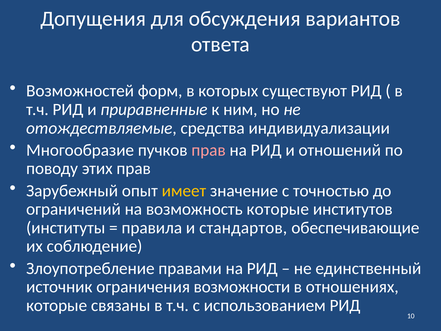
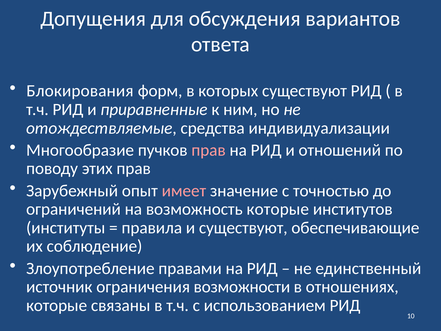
Возможностей: Возможностей -> Блокирования (80, 91)
имеет colour: yellow -> pink (184, 191)
и стандартов: стандартов -> существуют (243, 228)
